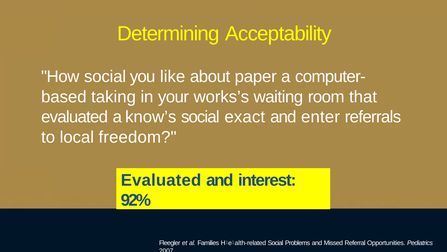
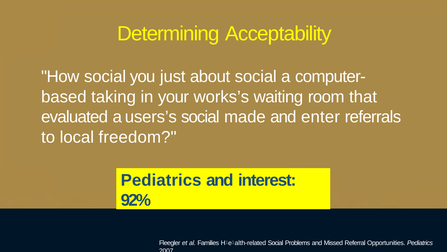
like: like -> just (173, 77)
about paper: paper -> social (256, 77)
know’s: know’s -> users’s (151, 117)
exact: exact -> made (245, 117)
Evaluated: Evaluated -> Pediatrics (161, 180)
